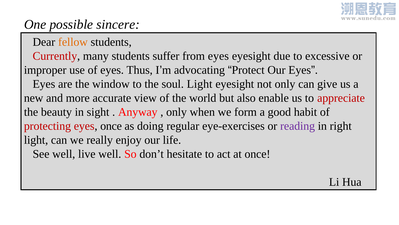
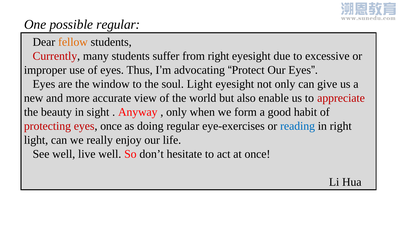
possible sincere: sincere -> regular (118, 24)
from eyes: eyes -> right (218, 56)
reading colour: purple -> blue (298, 126)
